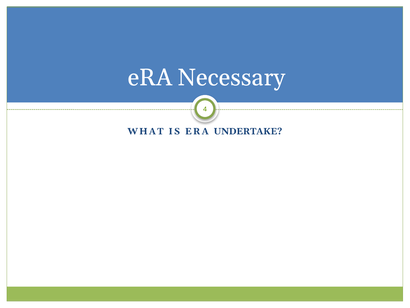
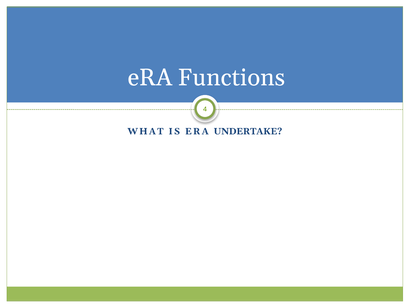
Necessary: Necessary -> Functions (232, 78)
